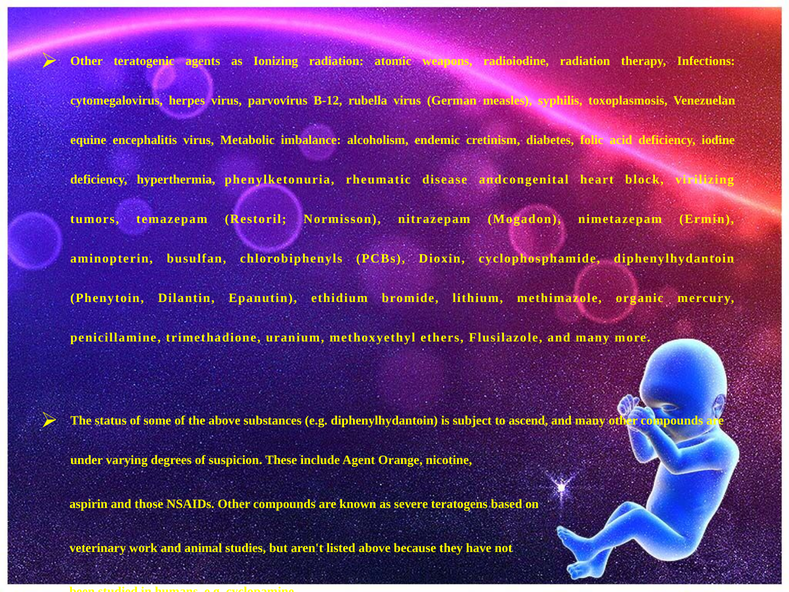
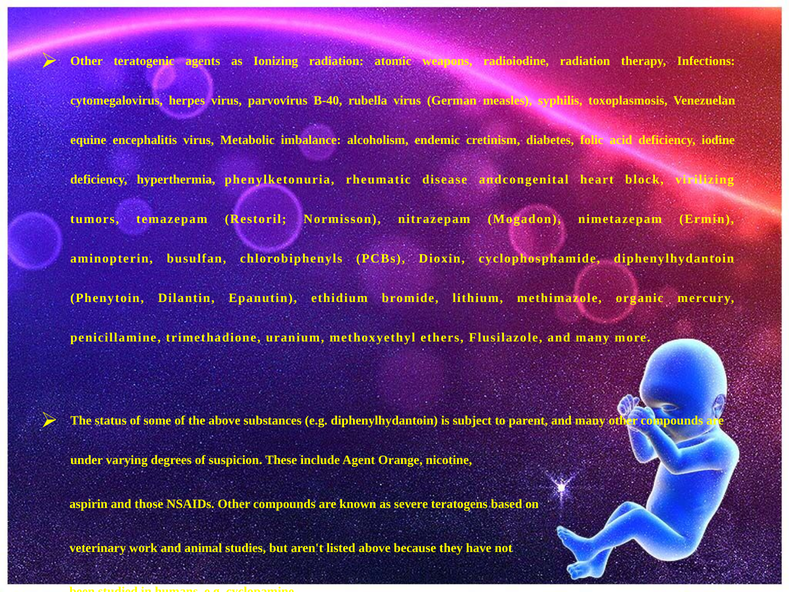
B-12: B-12 -> B-40 (328, 101)
ascend: ascend -> parent (528, 421)
